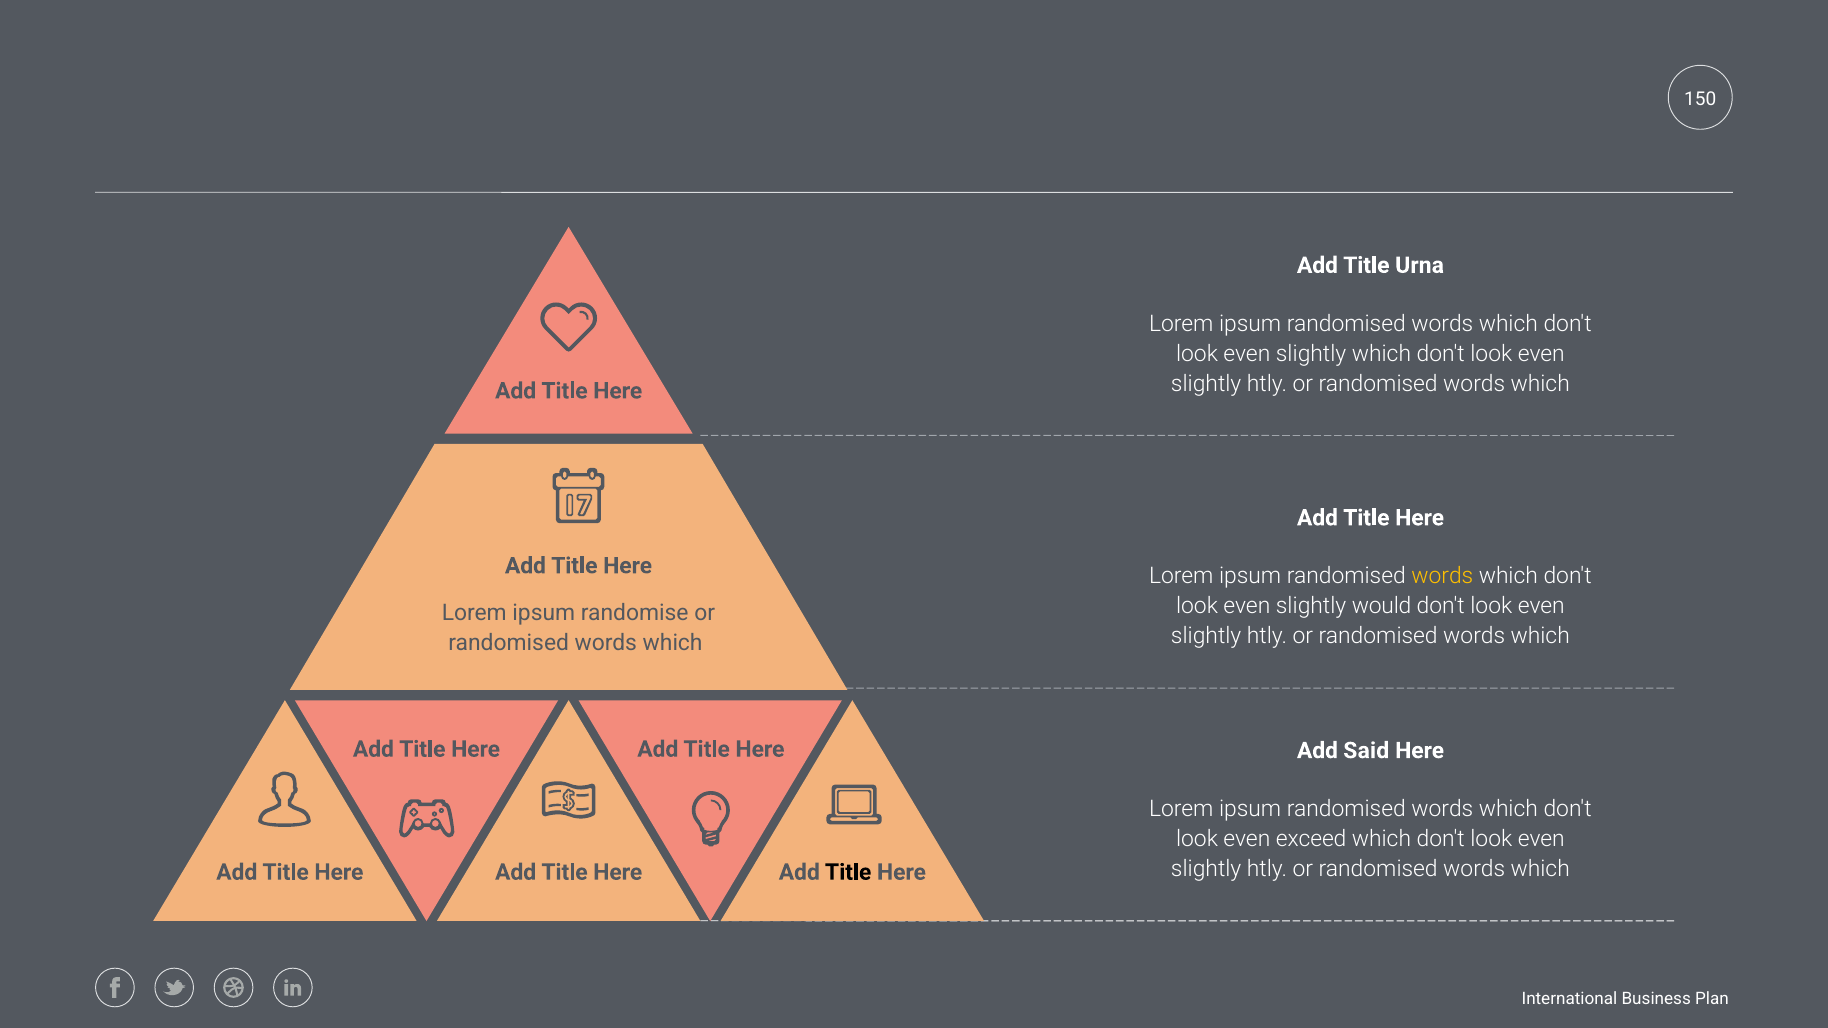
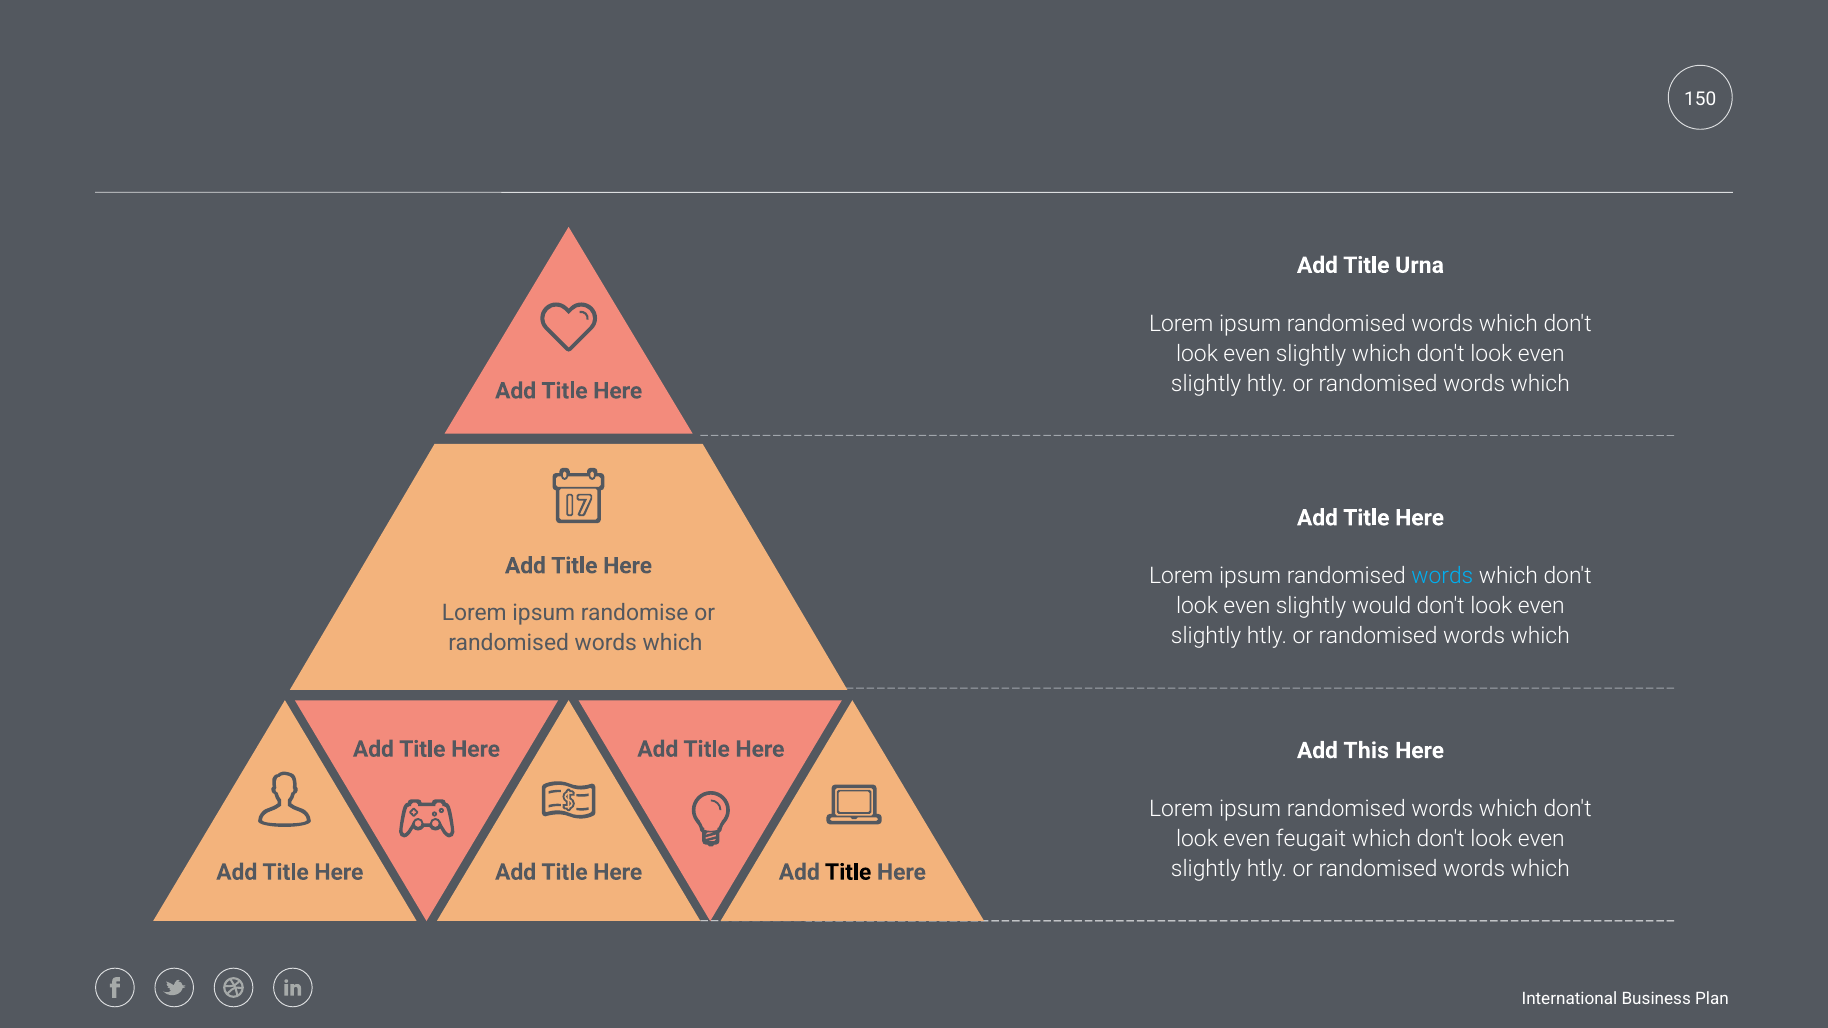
words colour: yellow -> light blue (1442, 576)
Said: Said -> This (1366, 751)
exceed: exceed -> feugait (1311, 839)
